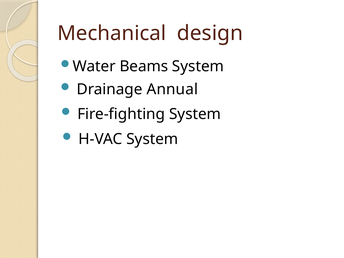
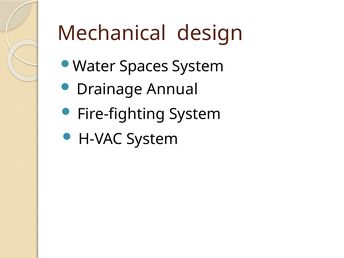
Beams: Beams -> Spaces (144, 66)
